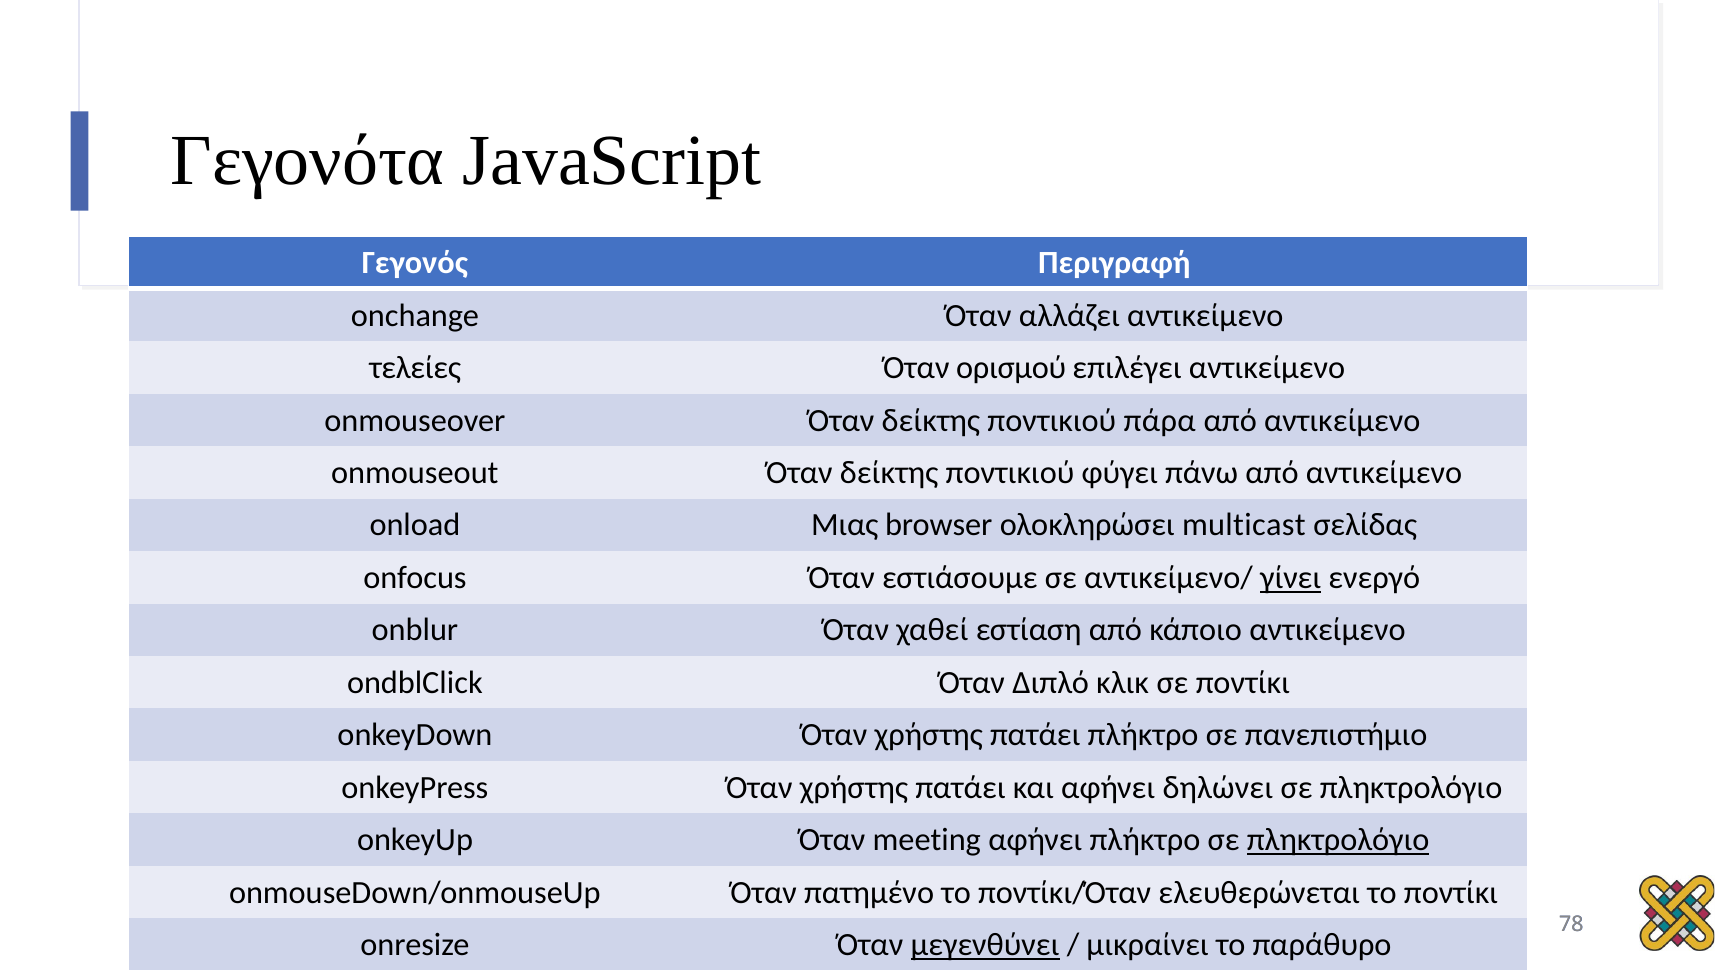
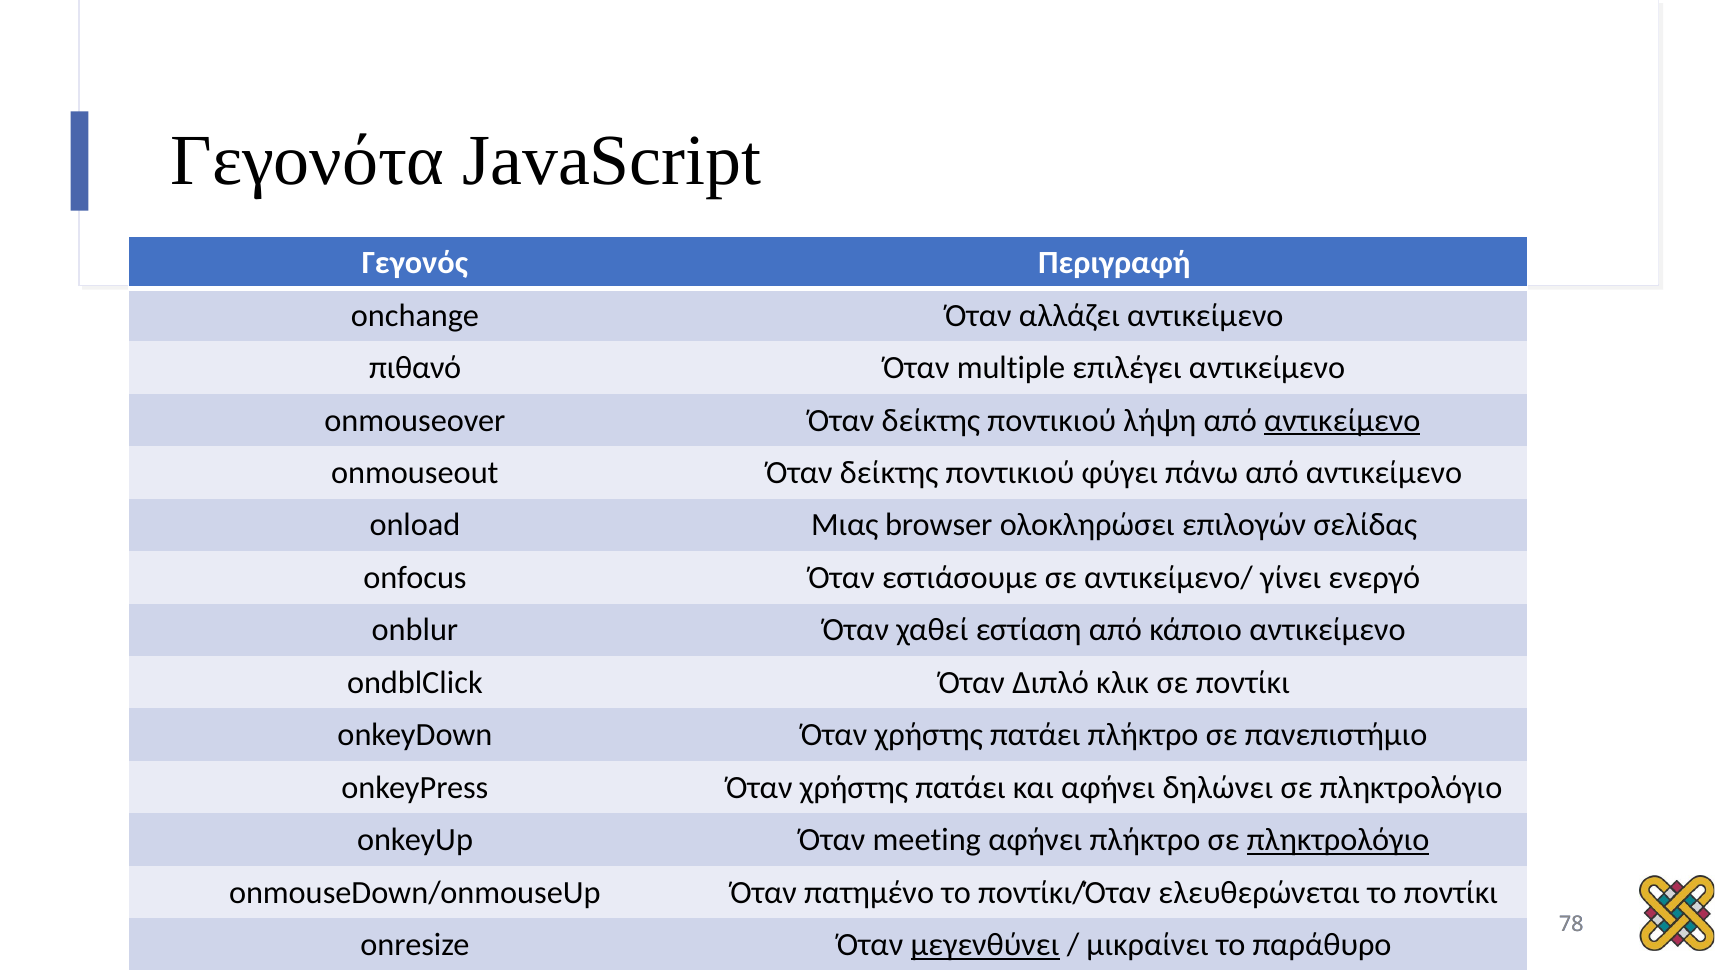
τελείες: τελείες -> πιθανό (415, 368)
ορισμού: ορισμού -> multiple (1011, 368)
πάρα: πάρα -> λήψη (1160, 420)
αντικείμενο underline: none -> present (1342, 420)
multicast: multicast -> επιλογών (1244, 525)
γίνει underline: present -> none (1291, 578)
